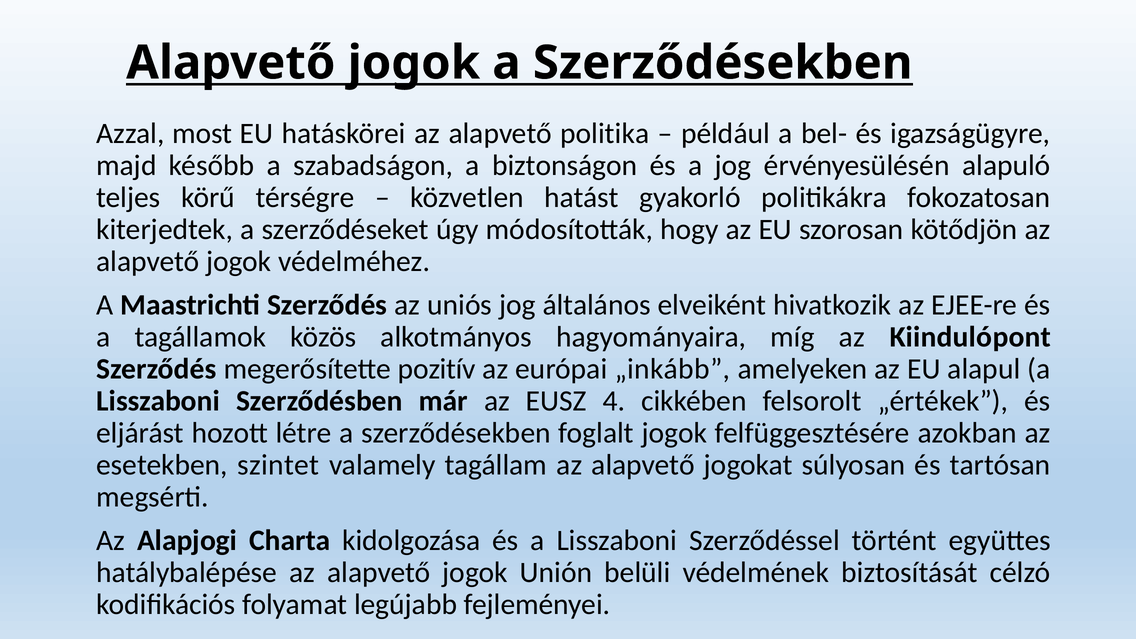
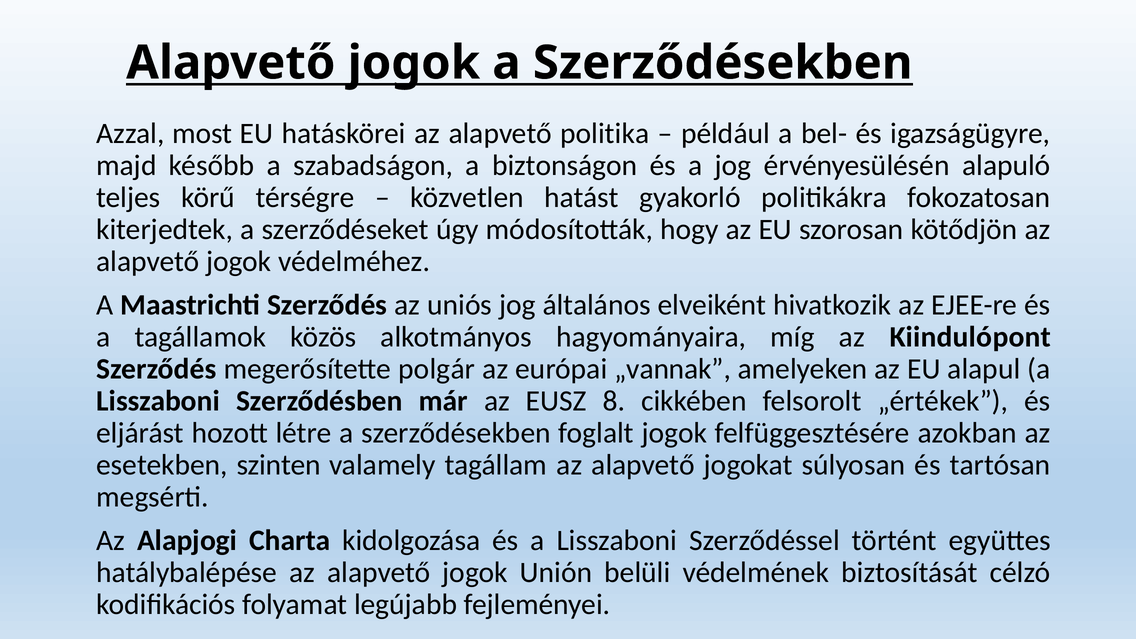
pozitív: pozitív -> polgár (437, 369)
„inkább: „inkább -> „vannak (673, 369)
4: 4 -> 8 (614, 401)
szintet: szintet -> szinten (279, 465)
